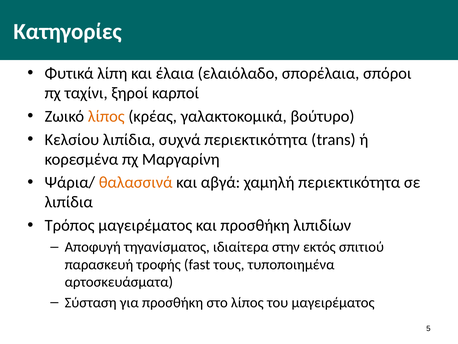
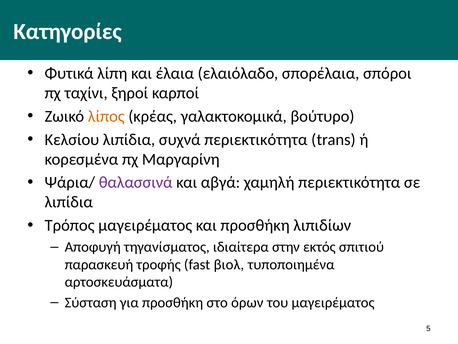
θαλασσινά colour: orange -> purple (136, 182)
τους: τους -> βιολ (229, 264)
στο λίπος: λίπος -> όρων (247, 302)
